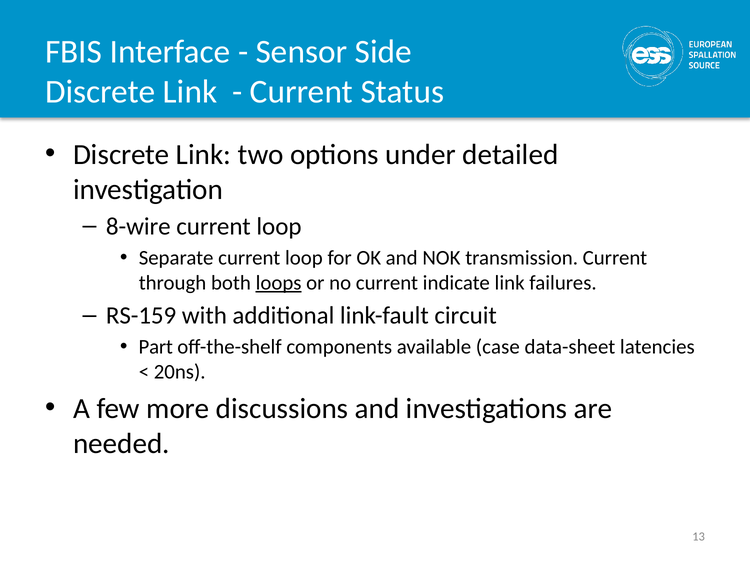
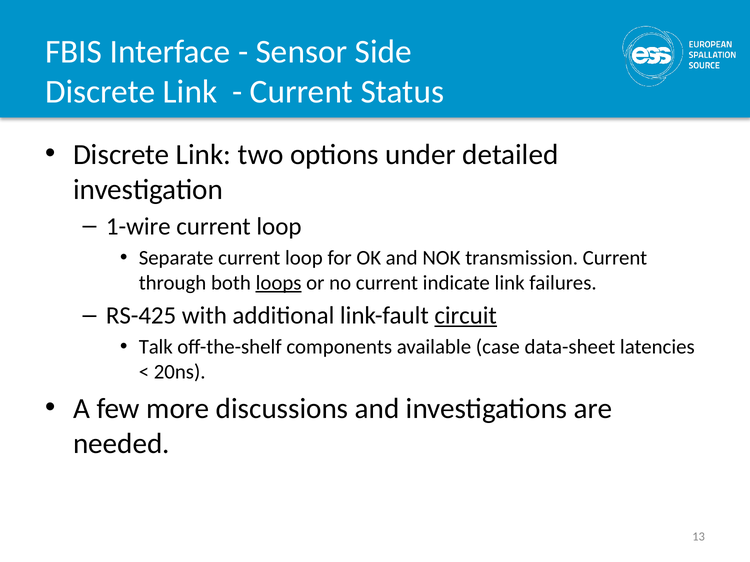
8-wire: 8-wire -> 1-wire (138, 227)
RS-159: RS-159 -> RS-425 (141, 316)
circuit underline: none -> present (466, 316)
Part: Part -> Talk (156, 347)
